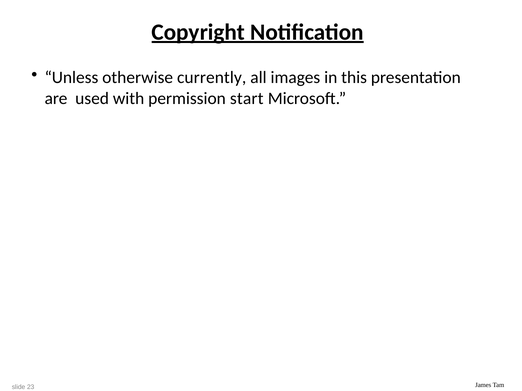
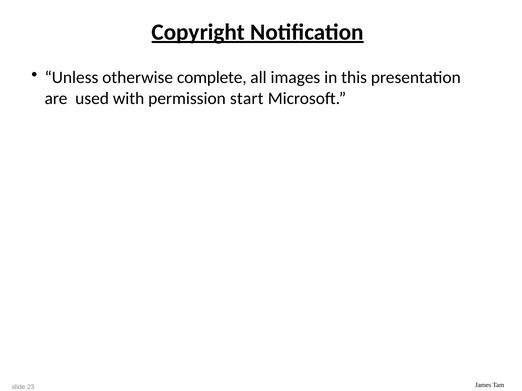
currently: currently -> complete (212, 78)
